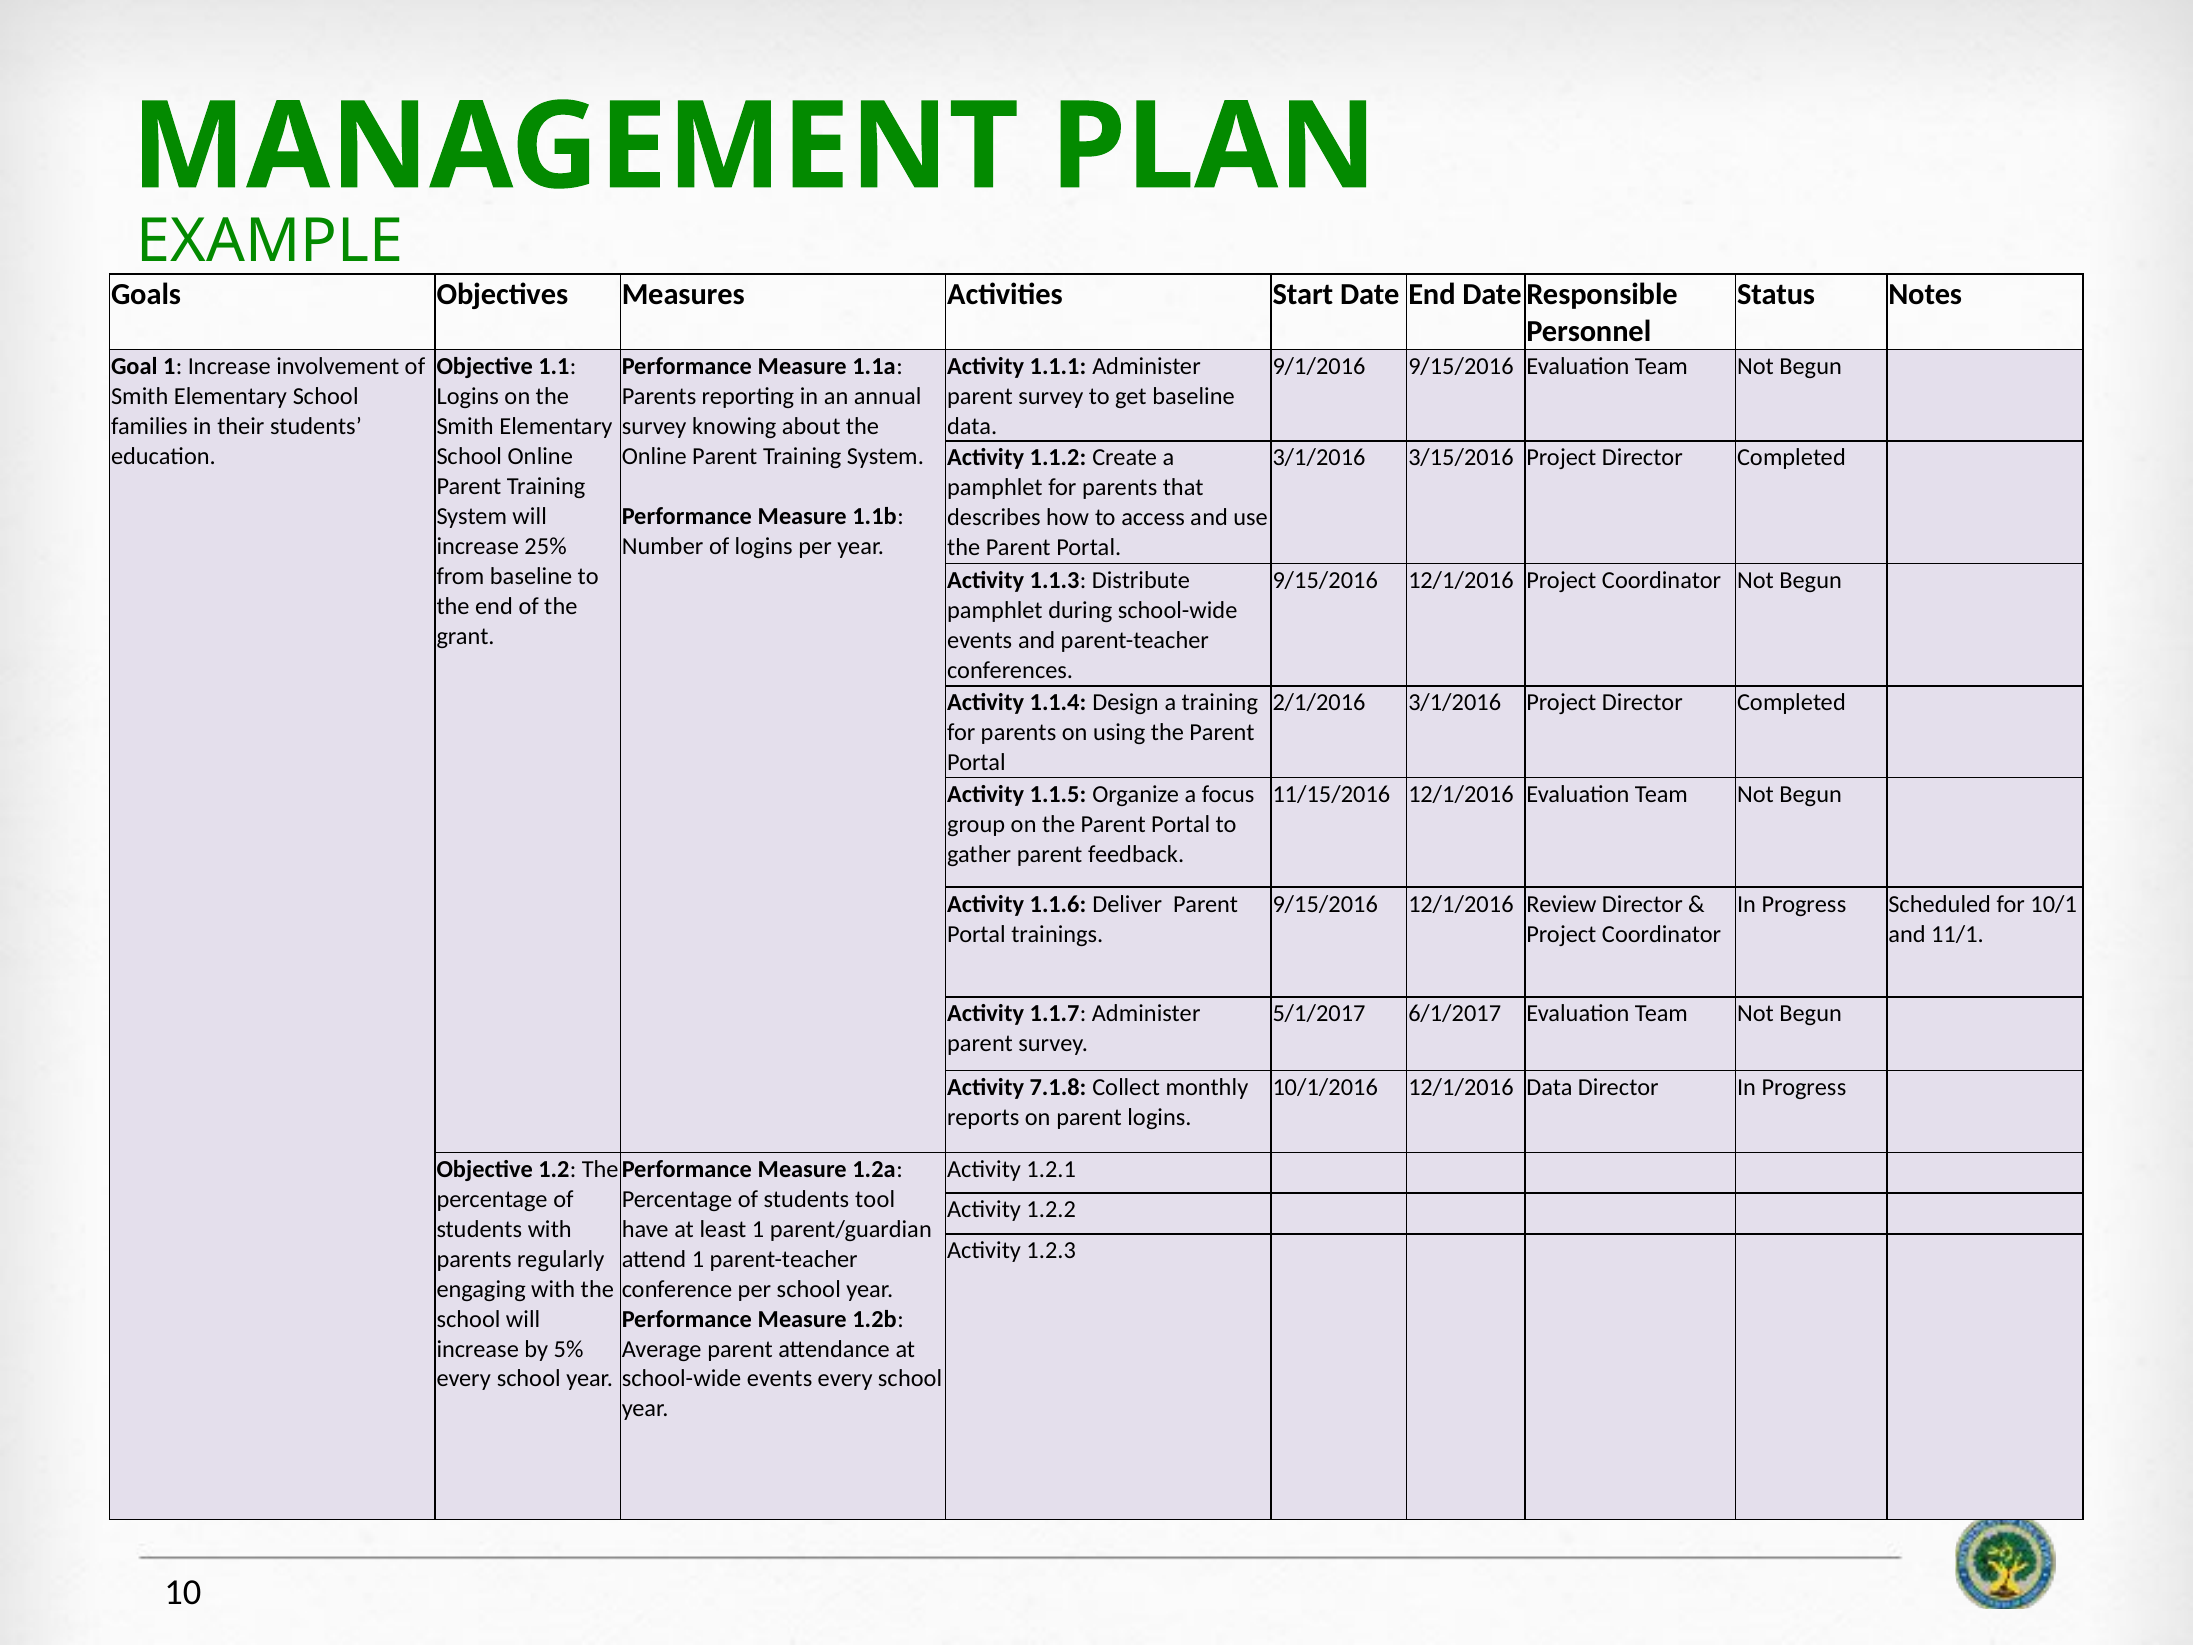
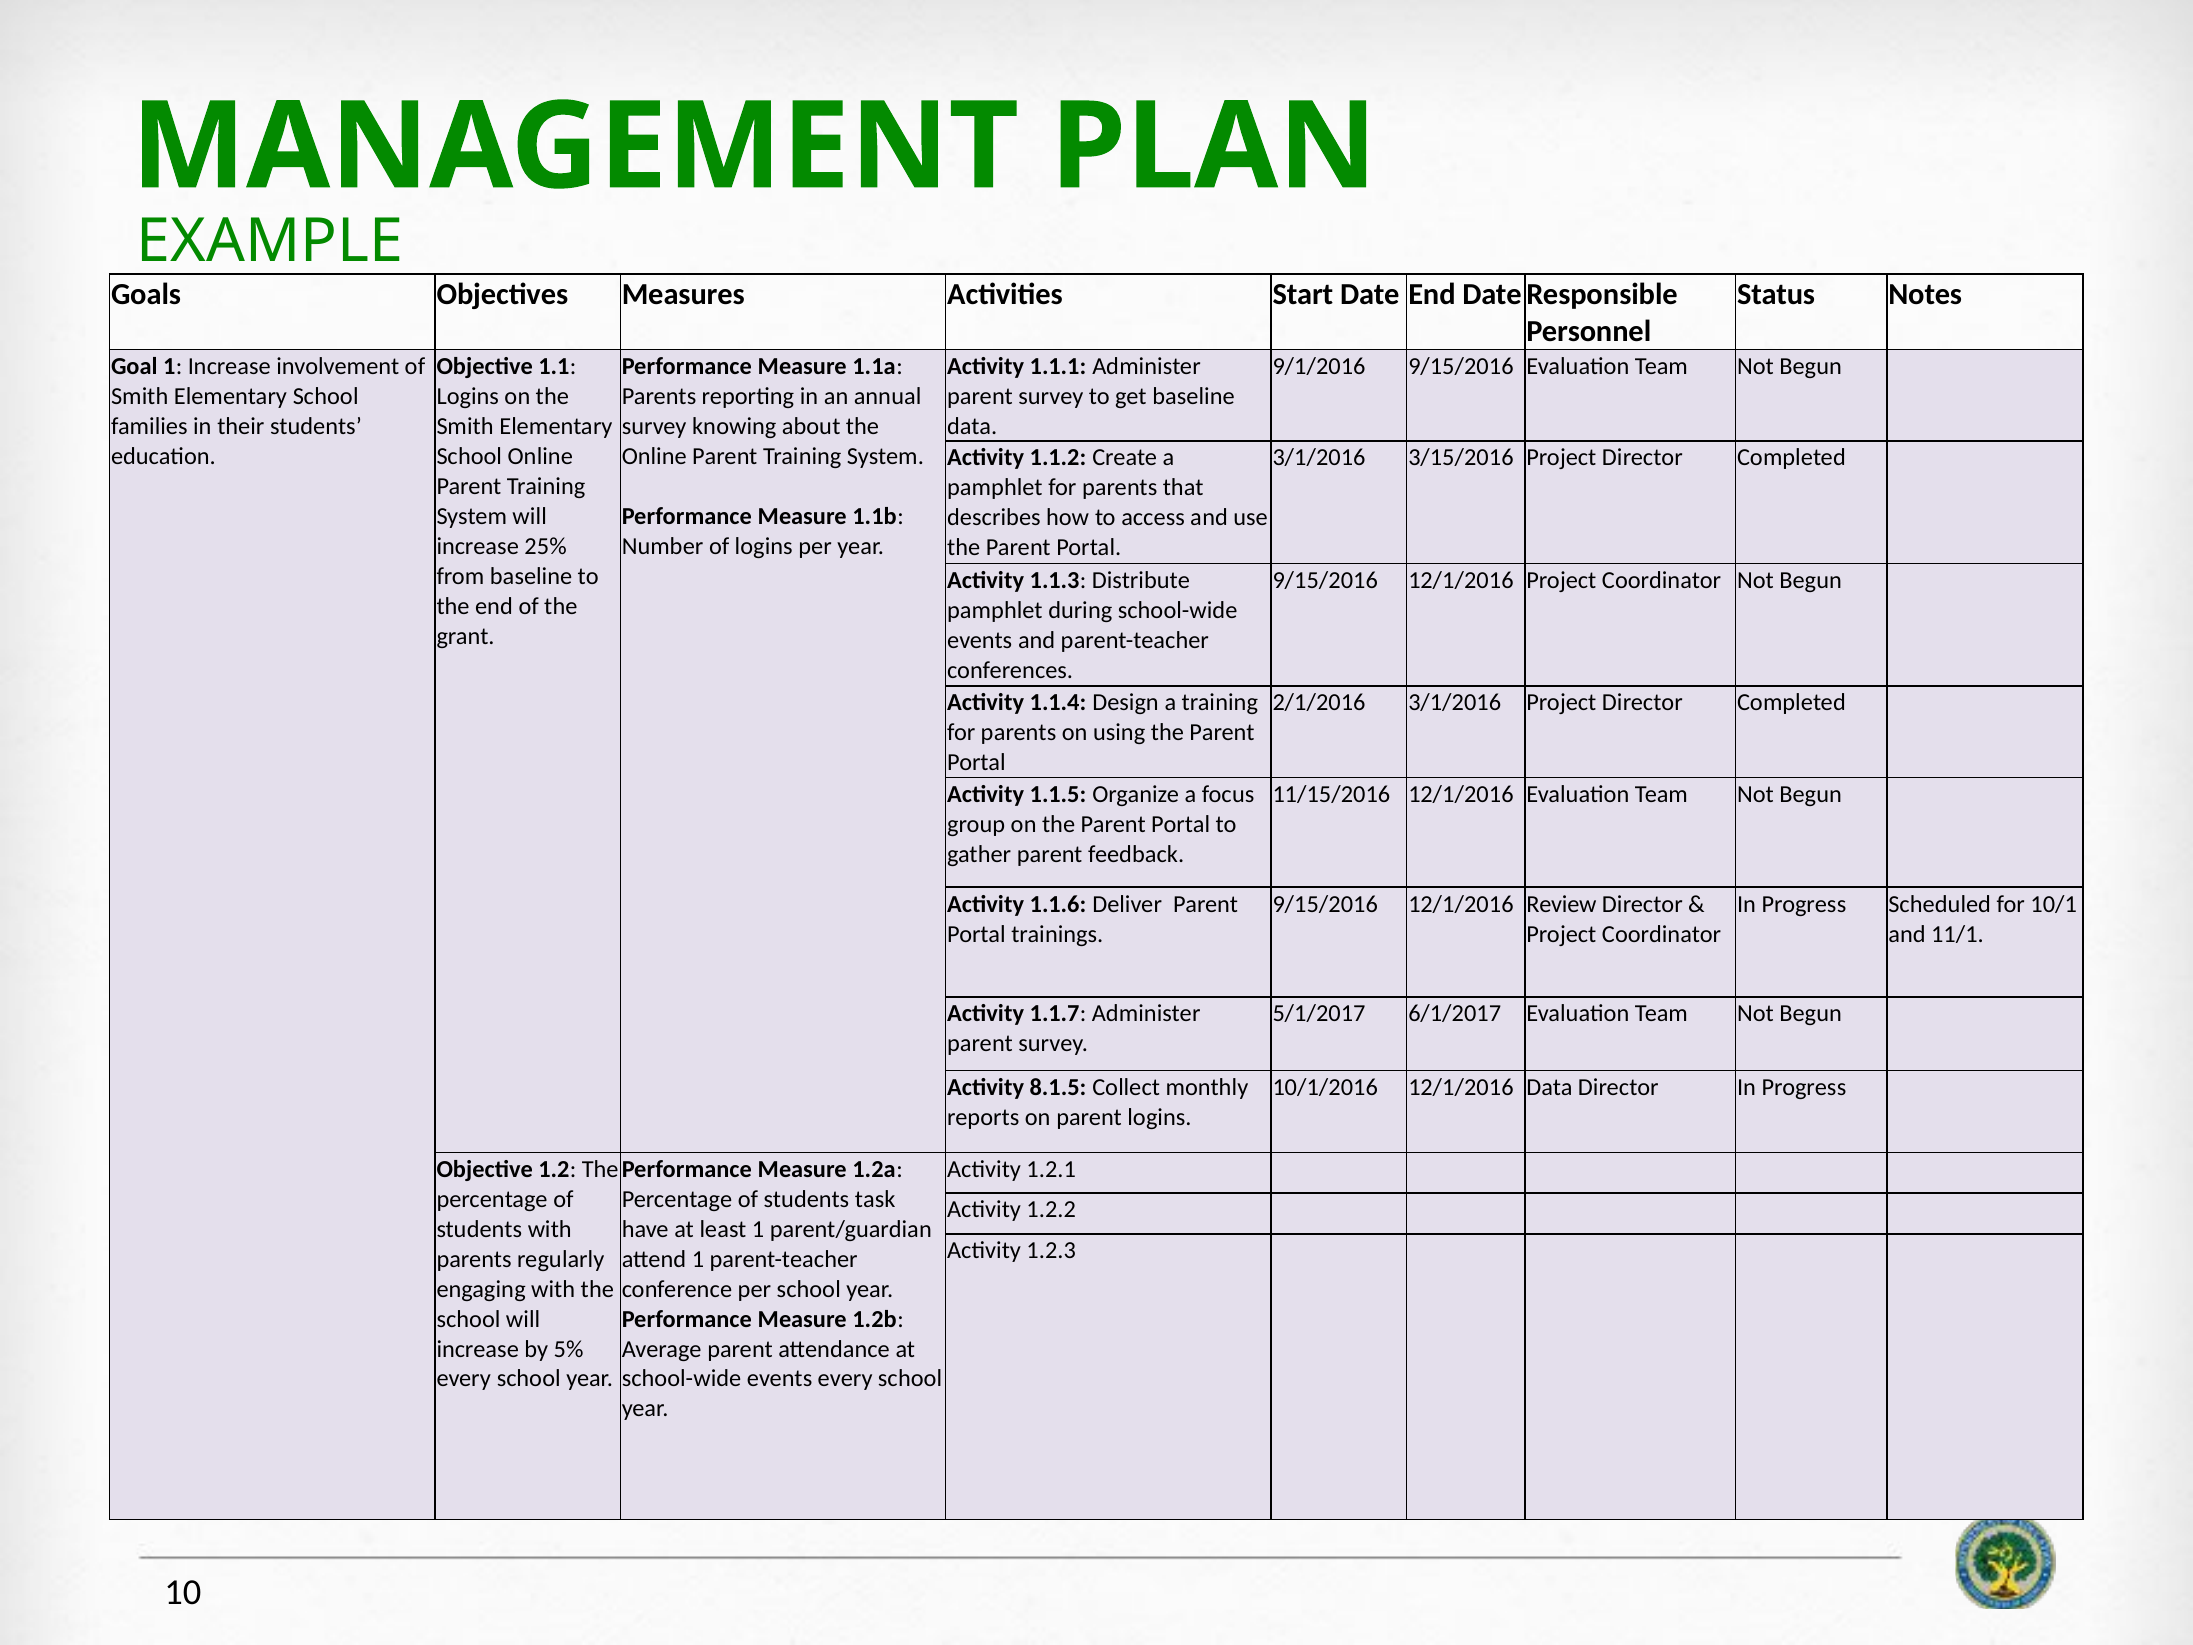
7.1.8: 7.1.8 -> 8.1.5 (1058, 1087)
tool: tool -> task (875, 1199)
